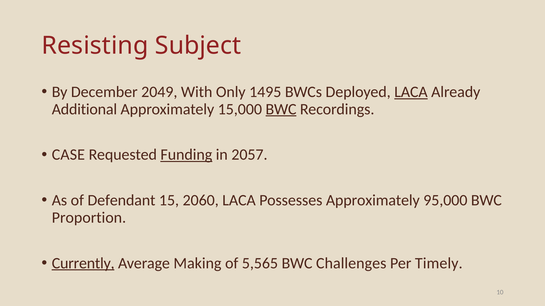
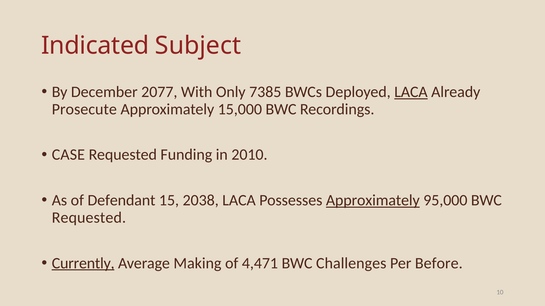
Resisting: Resisting -> Indicated (95, 46)
2049: 2049 -> 2077 (159, 92)
1495: 1495 -> 7385 (265, 92)
Additional: Additional -> Prosecute (84, 109)
BWC underline: present -> none (281, 109)
Funding underline: present -> none (186, 155)
2057: 2057 -> 2010 (249, 155)
2060: 2060 -> 2038 (201, 201)
Approximately underline: none -> present (373, 201)
Proportion: Proportion -> Requested (89, 218)
5,565: 5,565 -> 4,471 (260, 264)
Timely: Timely -> Before (439, 264)
